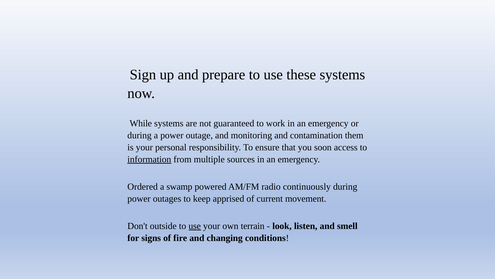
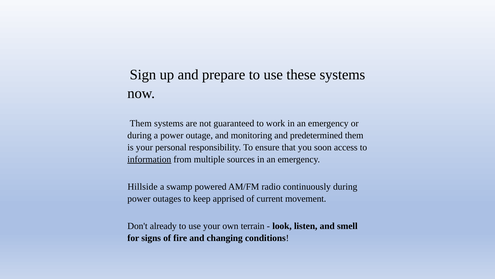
While: While -> Them (141, 123)
contamination: contamination -> predetermined (316, 135)
Ordered: Ordered -> Hillside (143, 186)
outside: outside -> already (163, 226)
use underline: present -> none (195, 226)
